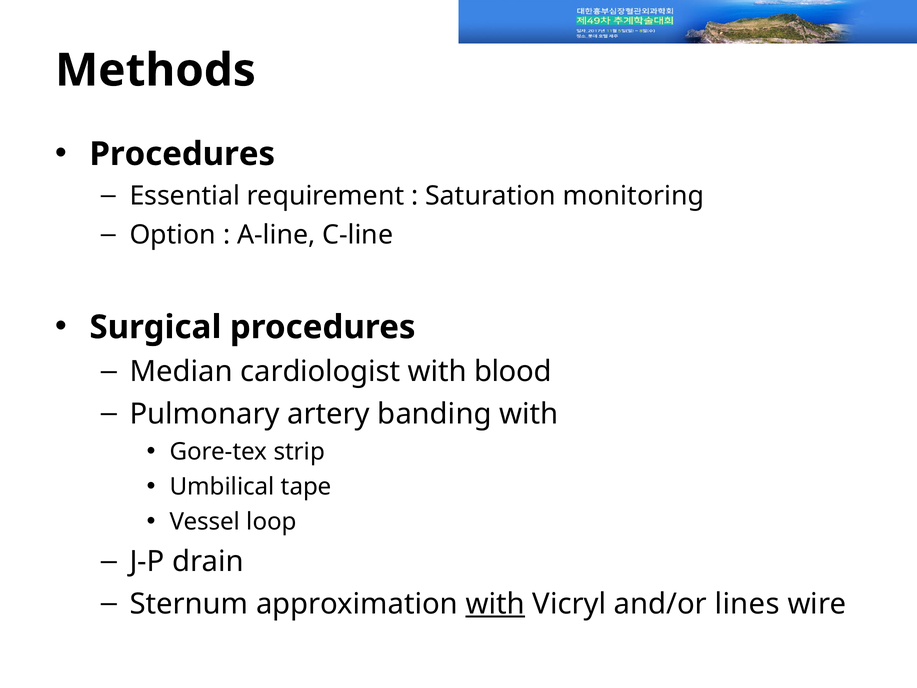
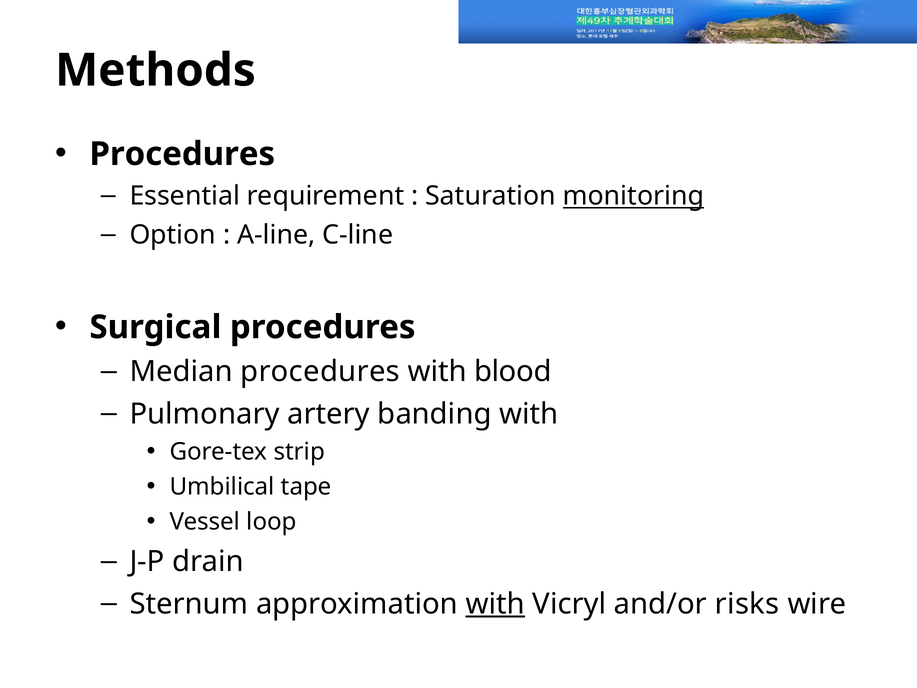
monitoring underline: none -> present (633, 196)
Median cardiologist: cardiologist -> procedures (320, 371)
lines: lines -> risks (747, 604)
